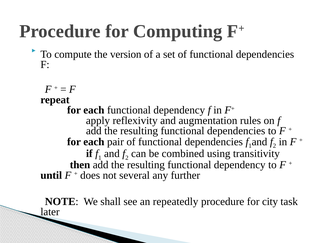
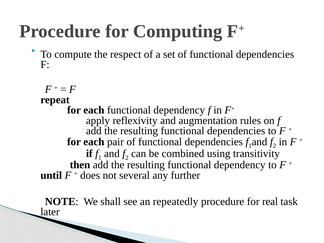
version: version -> respect (126, 54)
city: city -> real (270, 201)
